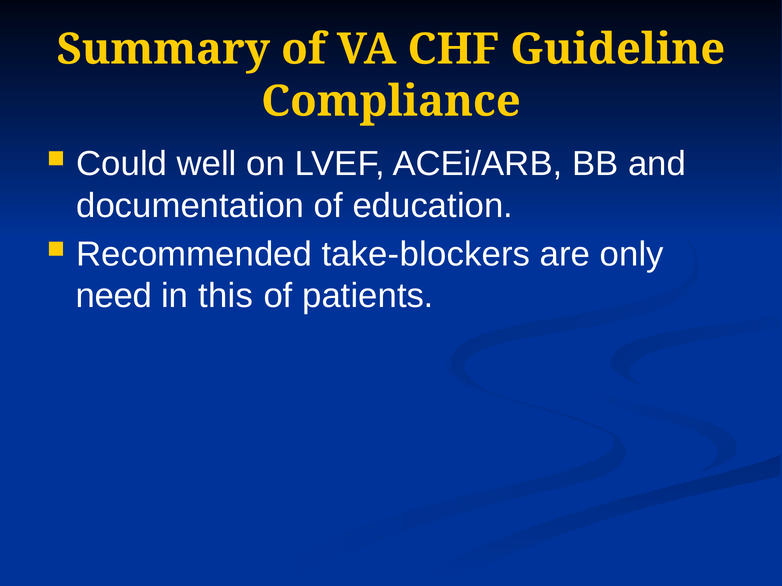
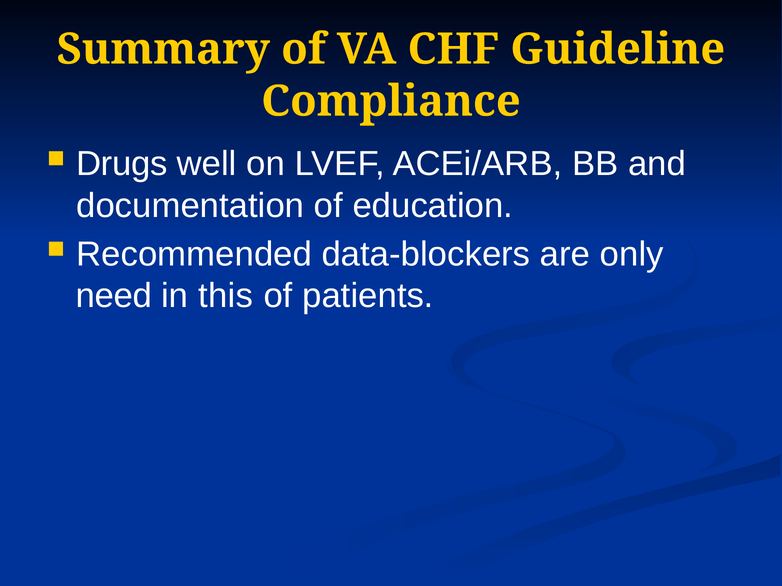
Could: Could -> Drugs (122, 164)
take-blockers: take-blockers -> data-blockers (426, 254)
